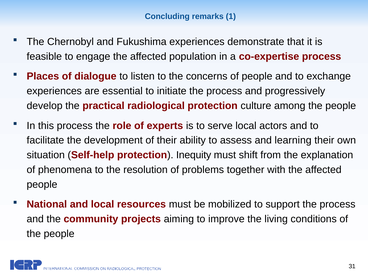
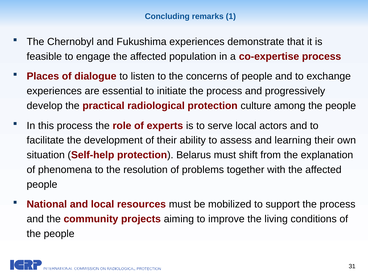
Inequity: Inequity -> Belarus (194, 155)
